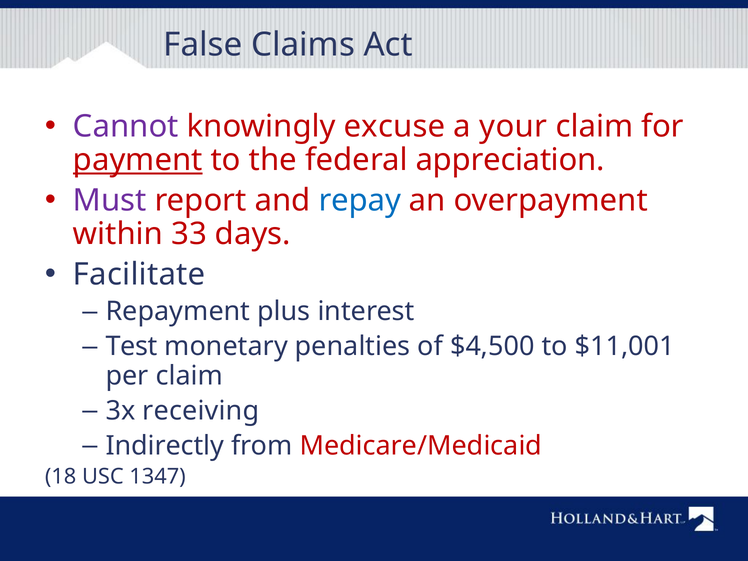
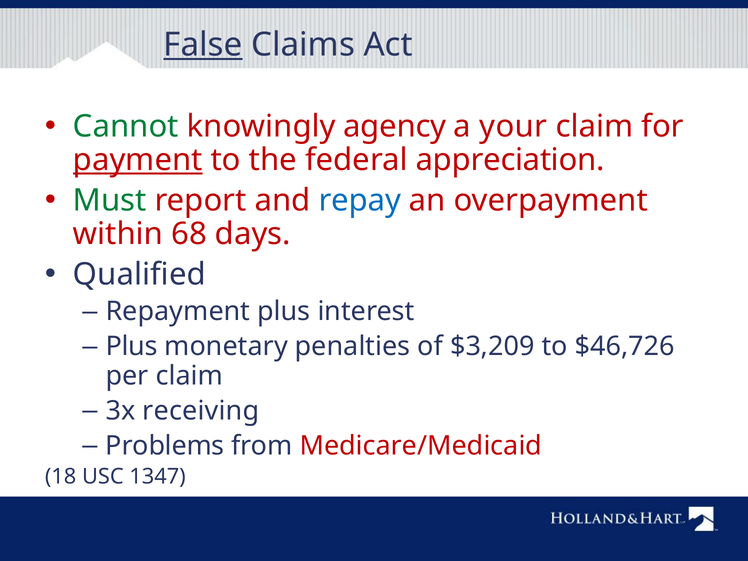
False underline: none -> present (203, 45)
Cannot colour: purple -> green (126, 126)
excuse: excuse -> agency (395, 126)
Must colour: purple -> green (110, 200)
33: 33 -> 68 (189, 234)
Facilitate: Facilitate -> Qualified (139, 274)
Test: Test -> Plus (132, 347)
$4,500: $4,500 -> $3,209 (492, 347)
$11,001: $11,001 -> $46,726 (625, 347)
Indirectly: Indirectly -> Problems (165, 446)
